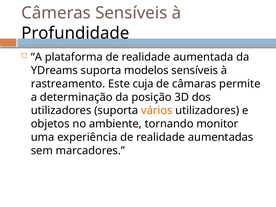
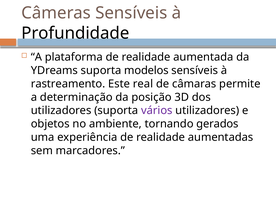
cuja: cuja -> real (143, 84)
vários colour: orange -> purple (157, 111)
monitor: monitor -> gerados (217, 124)
